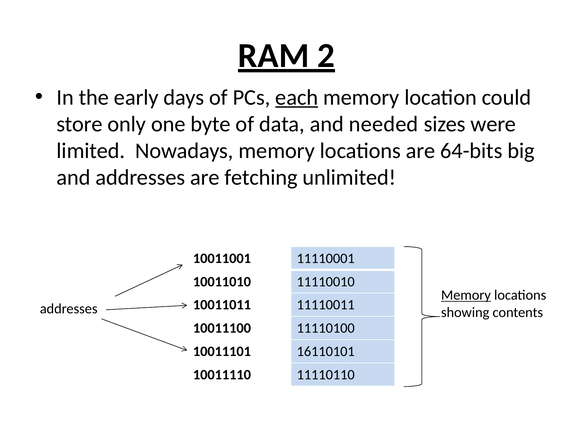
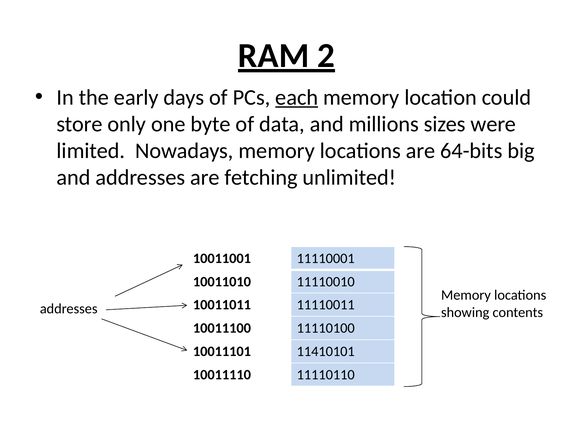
needed: needed -> millions (384, 124)
Memory underline: present -> none (466, 295)
16110101: 16110101 -> 11410101 (326, 351)
